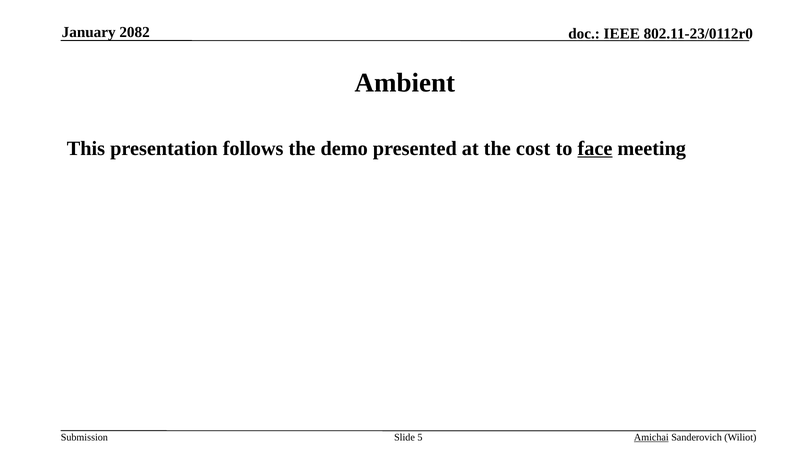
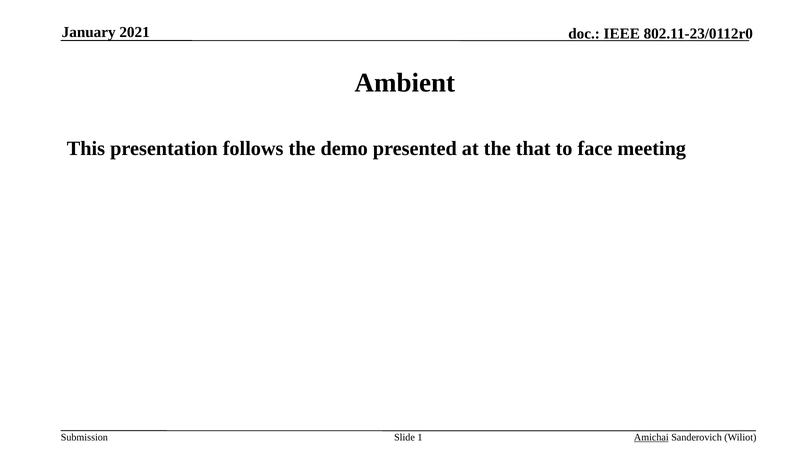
2082: 2082 -> 2021 (135, 32)
cost: cost -> that (533, 148)
face underline: present -> none (595, 148)
5: 5 -> 1 (420, 437)
